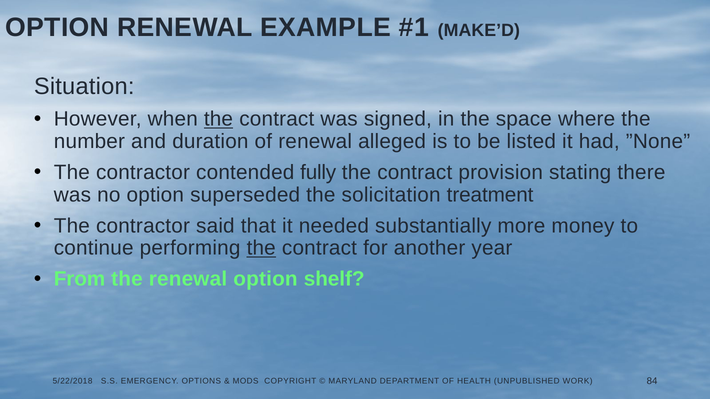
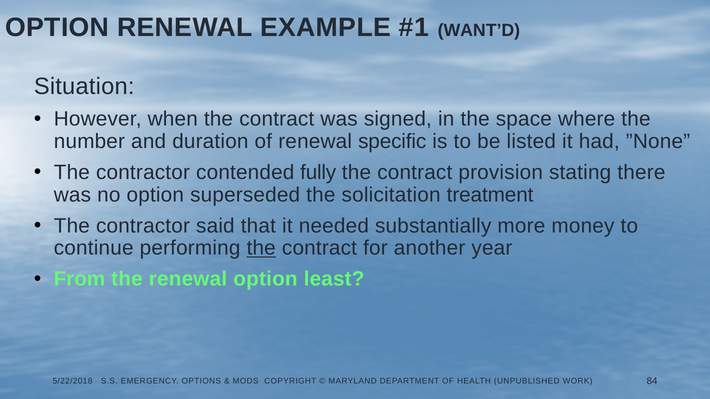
MAKE’D: MAKE’D -> WANT’D (479, 31)
the underline: present -> none (218, 119)
alleged: alleged -> specific (392, 142)
shelf: shelf -> least (334, 279)
